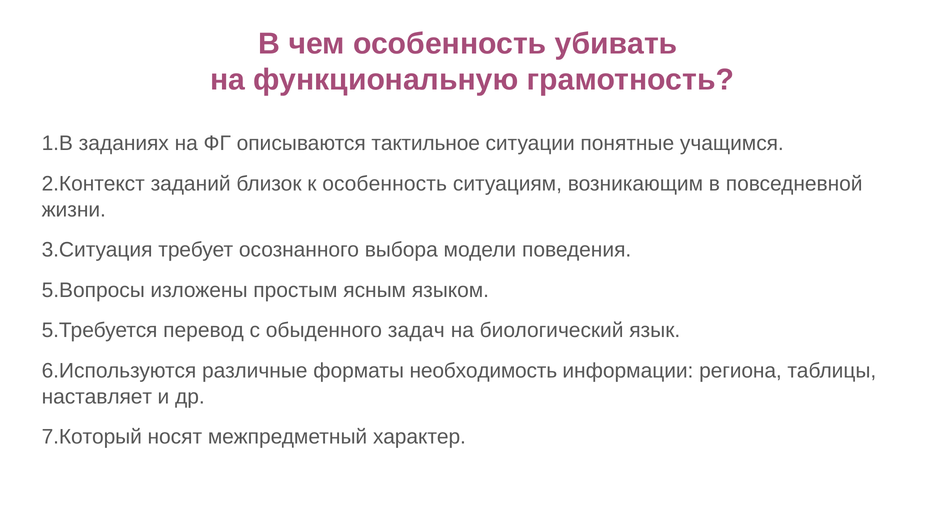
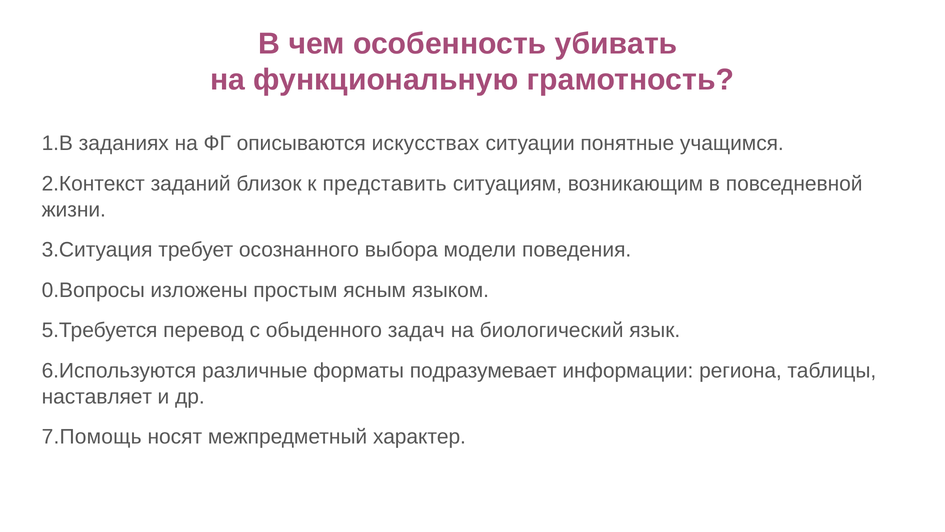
тактильное: тактильное -> искусствах (426, 143)
к особенность: особенность -> представить (385, 184)
5.Вопросы: 5.Вопросы -> 0.Вопросы (93, 290)
необходимость: необходимость -> подразумевает (483, 370)
7.Который: 7.Который -> 7.Помощь (92, 437)
